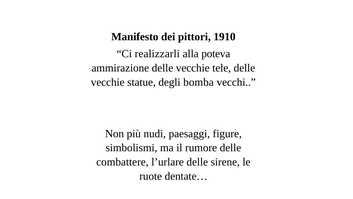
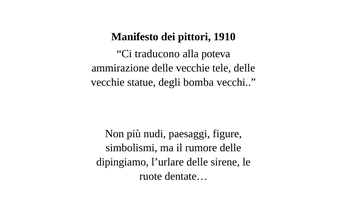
realizzarli: realizzarli -> traducono (157, 54)
combattere: combattere -> dipingiamo (122, 162)
